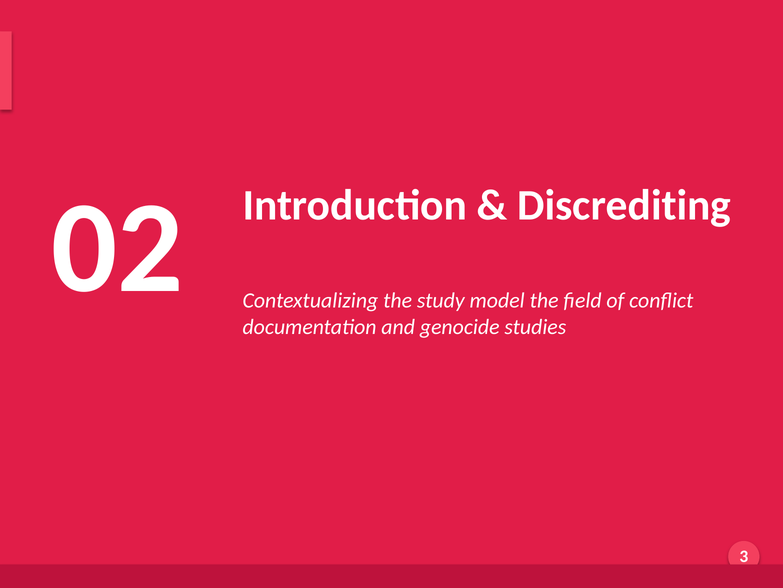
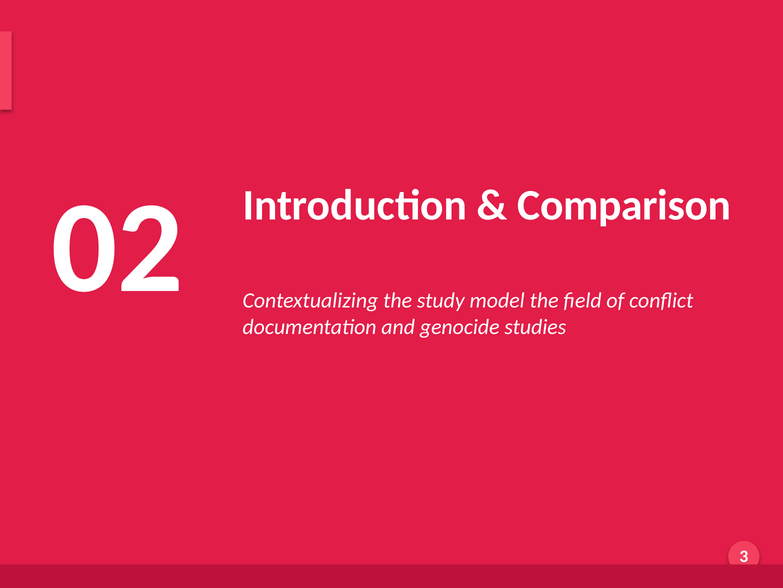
Discrediting: Discrediting -> Comparison (624, 205)
